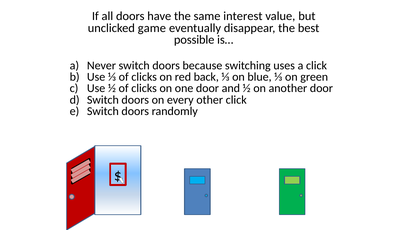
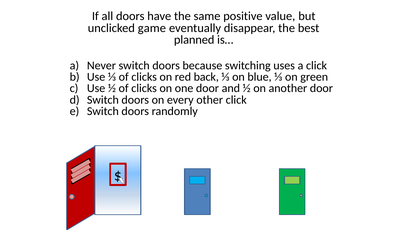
interest: interest -> positive (243, 16)
possible: possible -> planned (194, 40)
